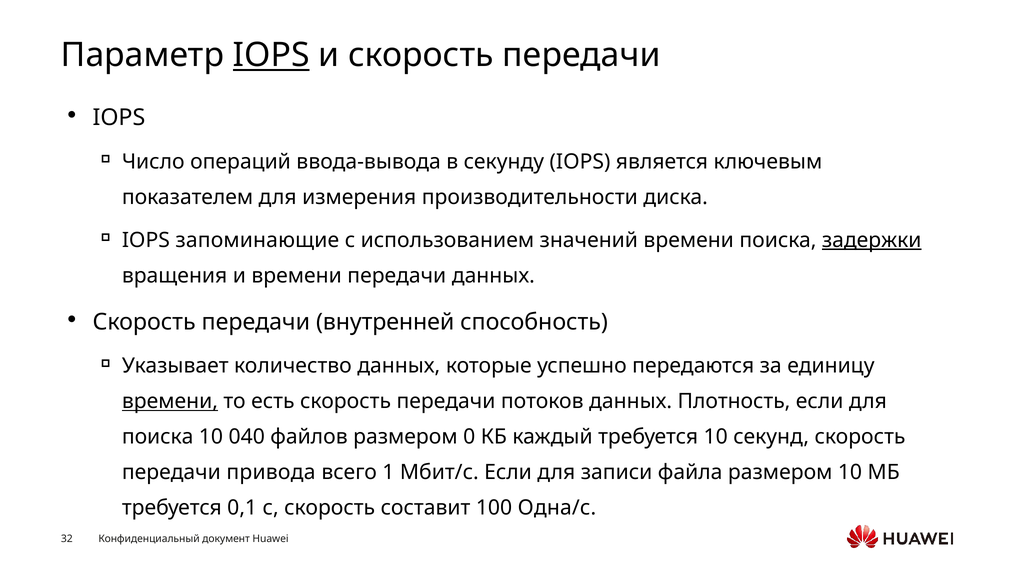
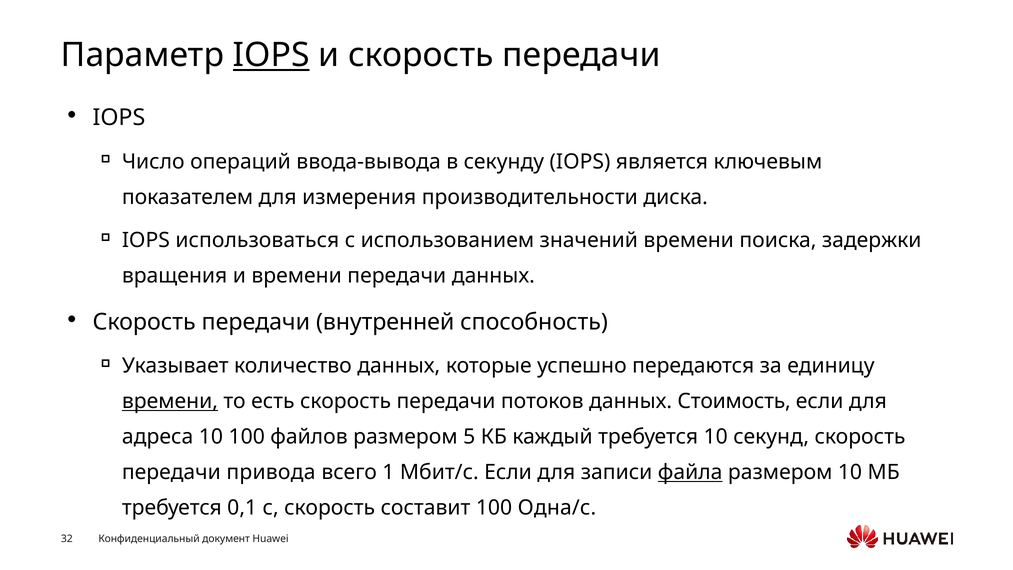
запоминающие: запоминающие -> использоваться (257, 240)
задержки underline: present -> none (872, 240)
Плотность: Плотность -> Стоимость (734, 401)
поиска: поиска -> адреса (158, 437)
10 040: 040 -> 100 (247, 437)
0: 0 -> 5 (469, 437)
файла underline: none -> present (690, 472)
